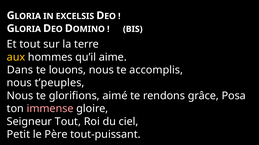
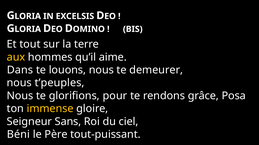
accomplis: accomplis -> demeurer (156, 70)
aimé: aimé -> pour (115, 96)
immense colour: pink -> yellow (50, 109)
Seigneur Tout: Tout -> Sans (68, 122)
Petit: Petit -> Béni (18, 135)
